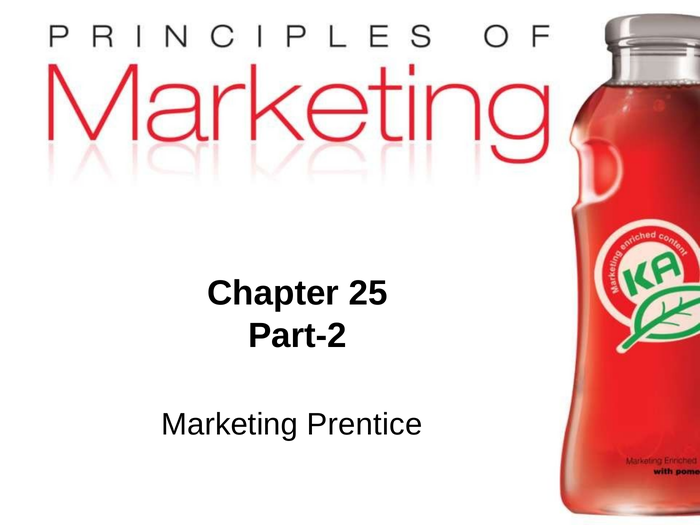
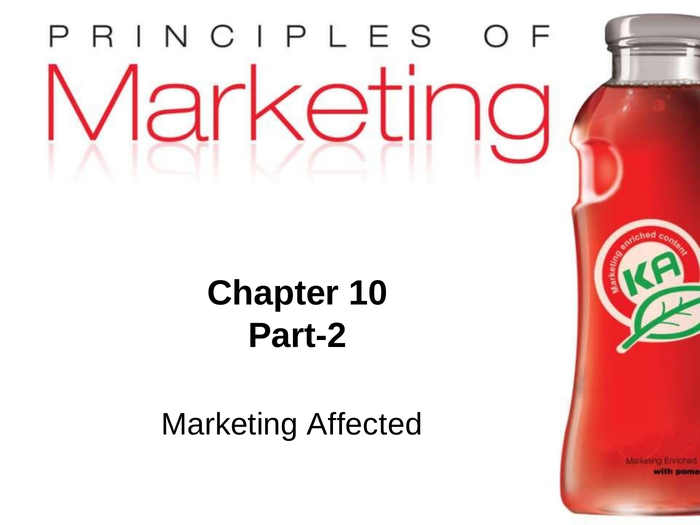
25: 25 -> 10 (368, 293)
Marketing Prentice: Prentice -> Affected (365, 424)
